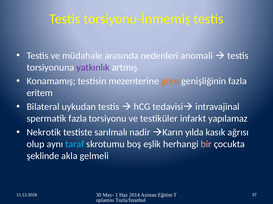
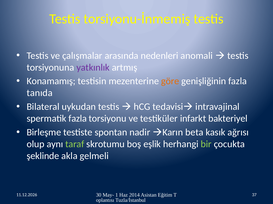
müdahale: müdahale -> çalışmalar (82, 56)
eritem: eritem -> tanıda (40, 93)
yapılamaz: yapılamaz -> bakteriyel (228, 119)
Nekrotik: Nekrotik -> Birleşme (44, 133)
sarılmalı: sarılmalı -> spontan (111, 133)
yılda: yılda -> beta (194, 133)
taraf colour: light blue -> light green (75, 145)
bir colour: pink -> light green (206, 145)
